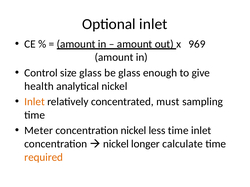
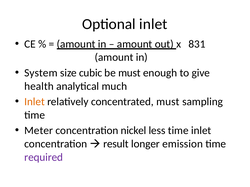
969: 969 -> 831 (197, 44)
Control: Control -> System (41, 73)
size glass: glass -> cubic (91, 73)
be glass: glass -> must (129, 73)
analytical nickel: nickel -> much (114, 86)
nickel: nickel -> result (116, 144)
calculate: calculate -> emission (183, 144)
required colour: orange -> purple (44, 158)
